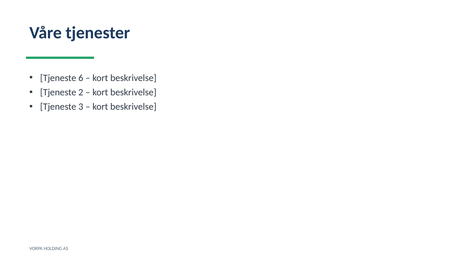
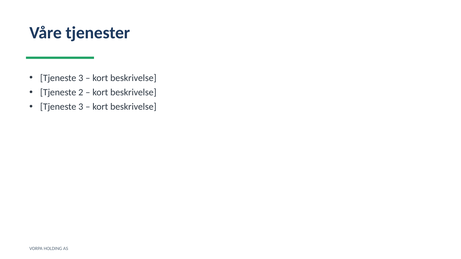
6: 6 -> 3 (81, 78)
